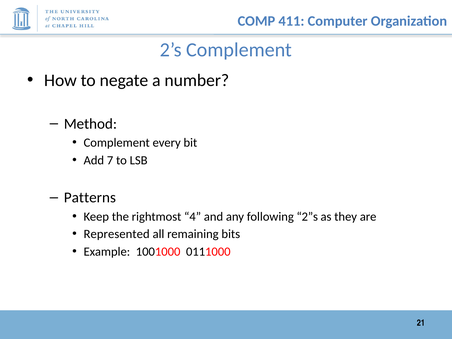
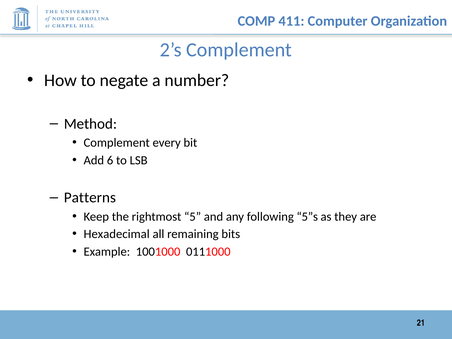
7: 7 -> 6 (110, 160)
4: 4 -> 5 (193, 217)
2”s: 2”s -> 5”s (307, 217)
Represented: Represented -> Hexadecimal (117, 234)
